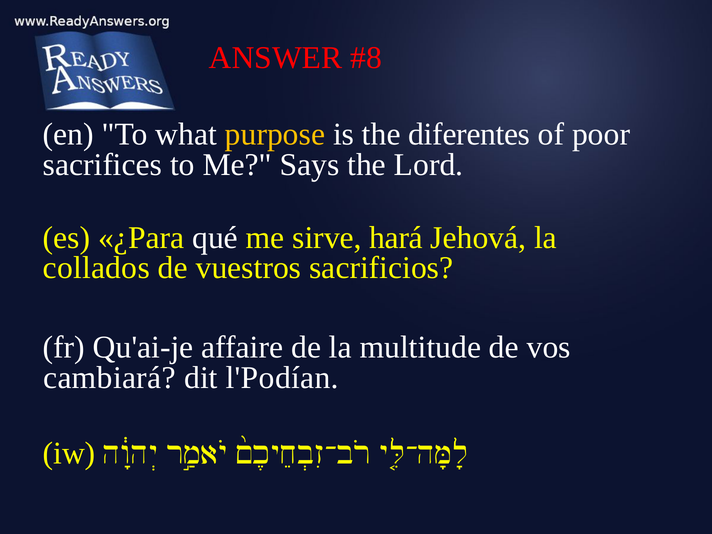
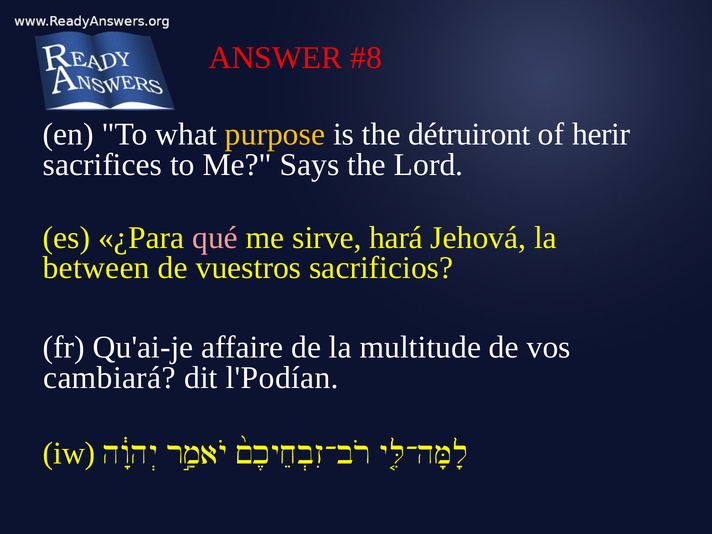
diferentes: diferentes -> détruiront (469, 134)
poor: poor -> herir (601, 134)
qué colour: white -> pink (215, 238)
collados: collados -> between (96, 268)
